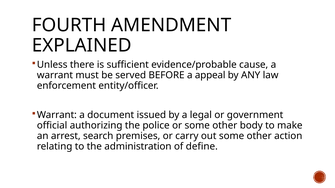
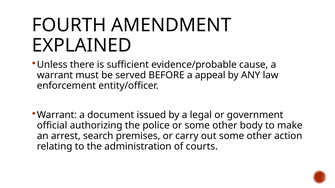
define: define -> courts (202, 147)
